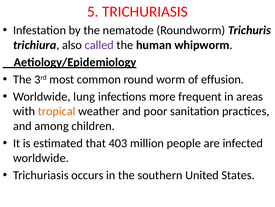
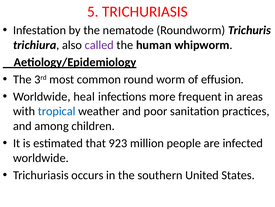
lung: lung -> heal (84, 96)
tropical colour: orange -> blue (57, 111)
403: 403 -> 923 (118, 143)
